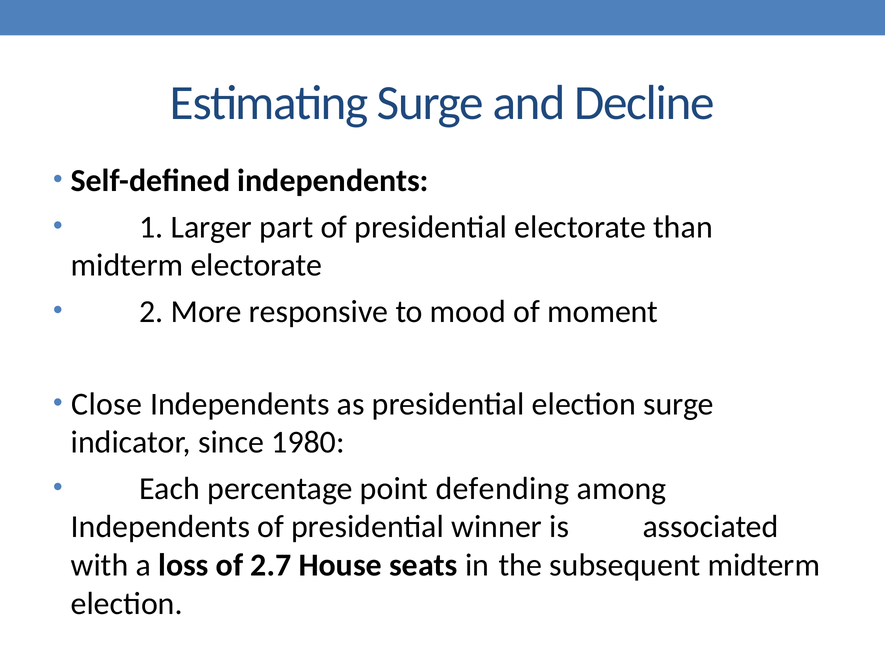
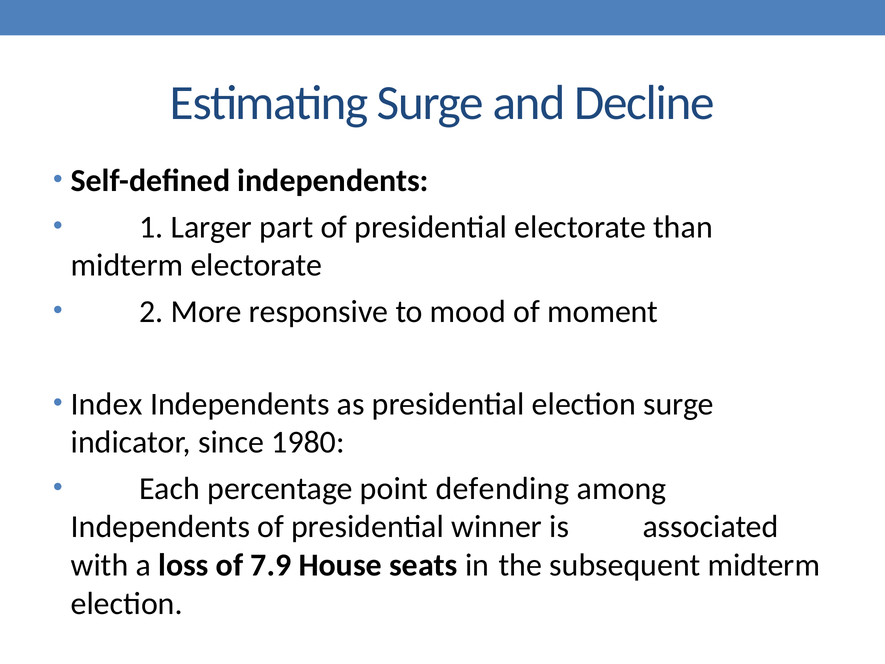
Close: Close -> Index (107, 404)
2.7: 2.7 -> 7.9 (271, 565)
